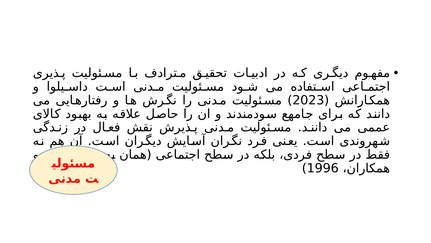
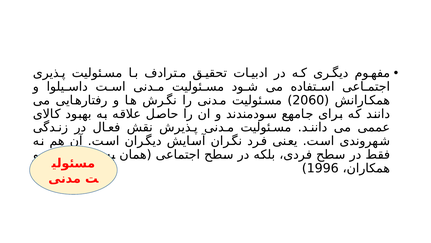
2023: 2023 -> 2060 (308, 100)
